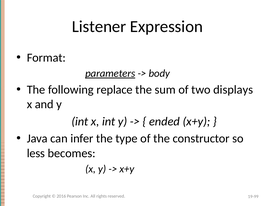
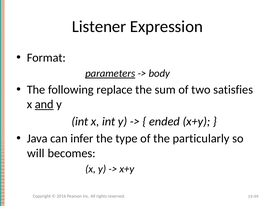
displays: displays -> satisfies (233, 90)
and underline: none -> present (44, 104)
constructor: constructor -> particularly (201, 139)
less: less -> will (36, 153)
